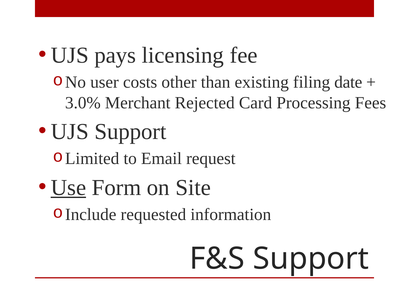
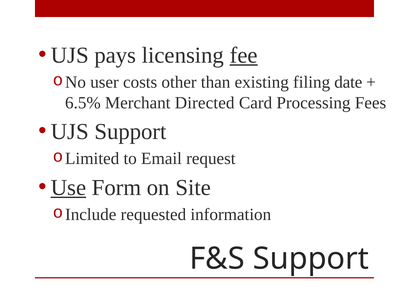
fee underline: none -> present (244, 55)
3.0%: 3.0% -> 6.5% (83, 103)
Rejected: Rejected -> Directed (205, 103)
